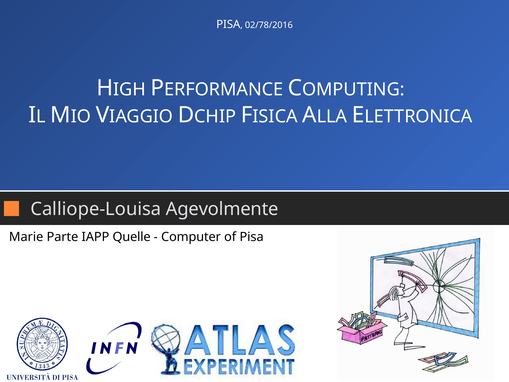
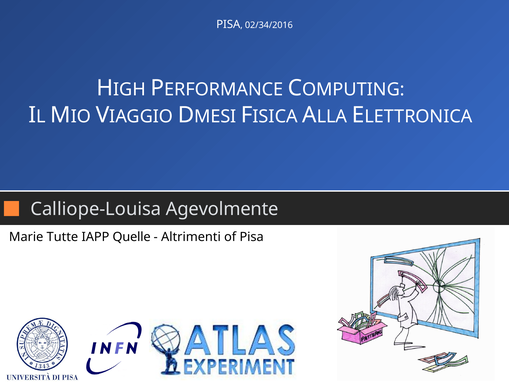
02/78/2016: 02/78/2016 -> 02/34/2016 (269, 25)
CHIP: CHIP -> MESI (215, 117)
Parte: Parte -> Tutte (62, 237)
Computer: Computer -> Altrimenti (191, 237)
